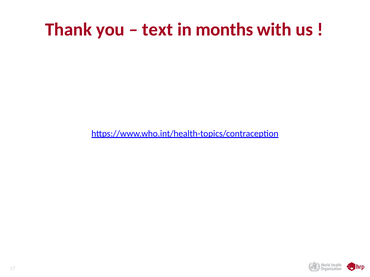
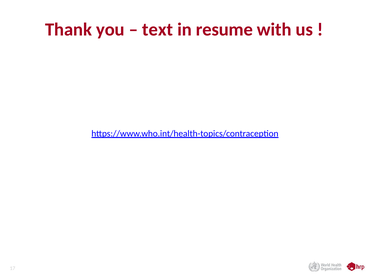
months: months -> resume (224, 30)
